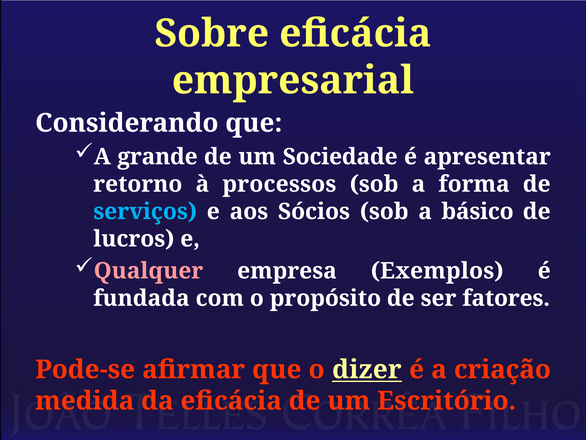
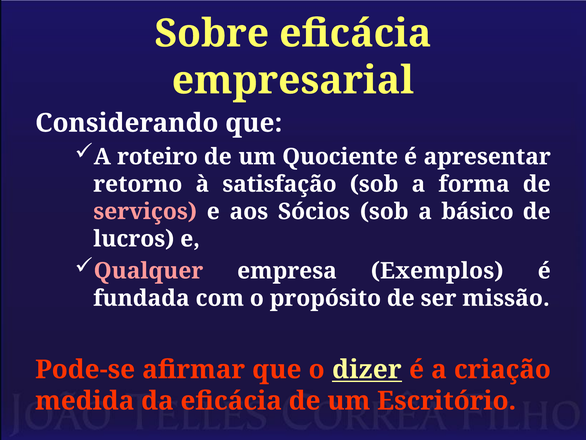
grande: grande -> roteiro (158, 157)
Sociedade: Sociedade -> Quociente (340, 157)
processos: processos -> satisfação (279, 184)
serviços colour: light blue -> pink (145, 211)
fatores: fatores -> missão (506, 298)
